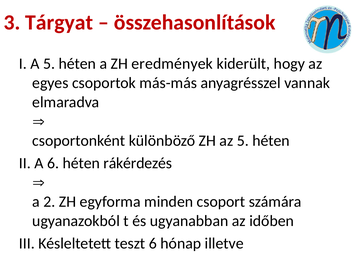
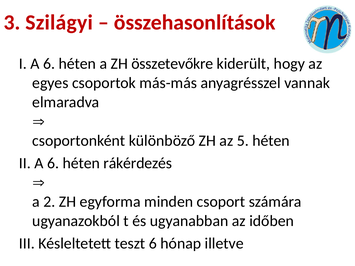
Tárgyat: Tárgyat -> Szilágyi (59, 22)
I A 5: 5 -> 6 (49, 64)
eredmények: eredmények -> összetevőkre (172, 64)
